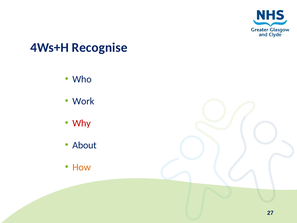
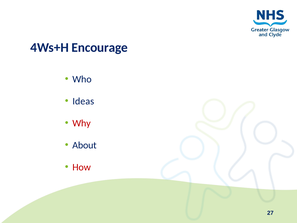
Recognise: Recognise -> Encourage (100, 47)
Work: Work -> Ideas (83, 101)
How colour: orange -> red (82, 167)
